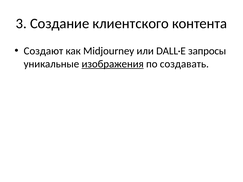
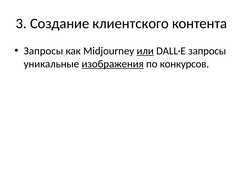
Создают: Создают -> Запросы (43, 51)
или underline: none -> present (145, 51)
создавать: создавать -> конкурсов (184, 64)
